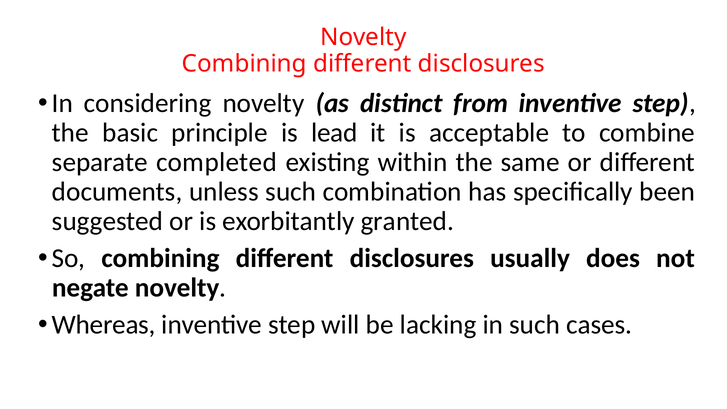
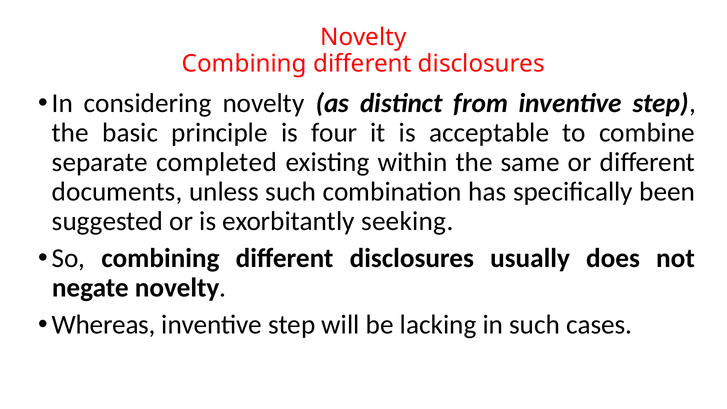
lead: lead -> four (334, 133)
granted: granted -> seeking (407, 221)
